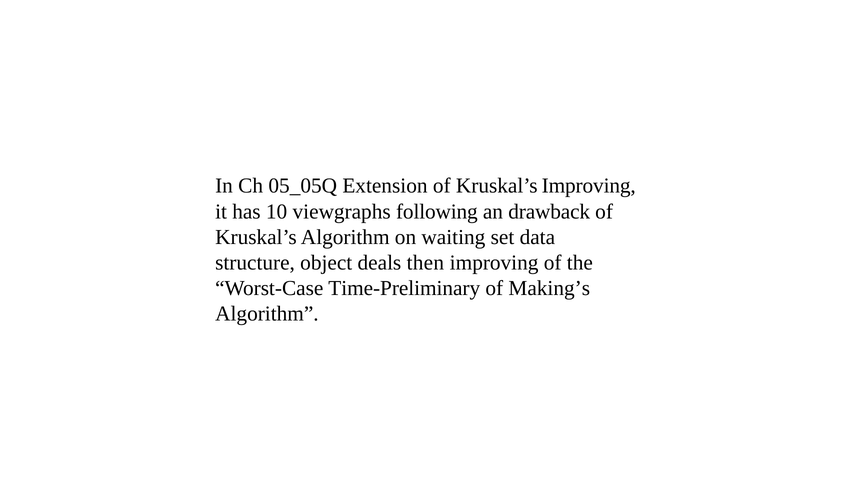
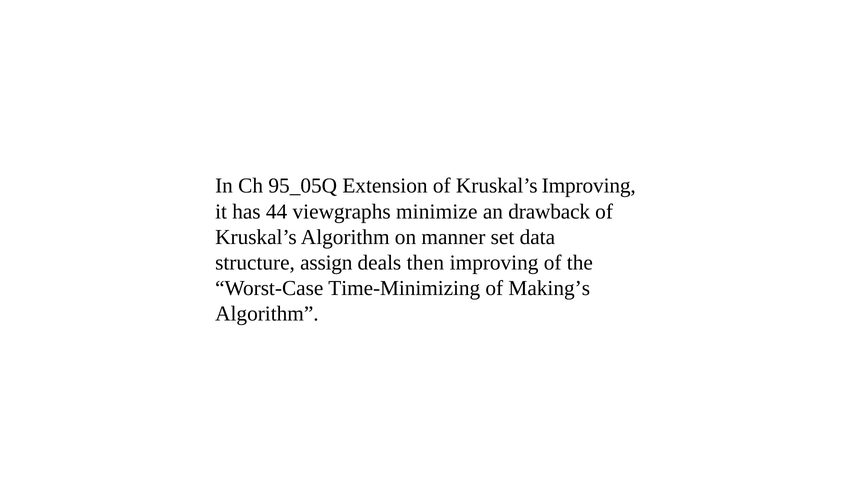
05_05Q: 05_05Q -> 95_05Q (303, 186)
10: 10 -> 44 (277, 212)
following: following -> minimize (437, 212)
waiting: waiting -> manner (453, 237)
object: object -> assign (326, 263)
Time-Preliminary: Time-Preliminary -> Time-Minimizing (404, 288)
